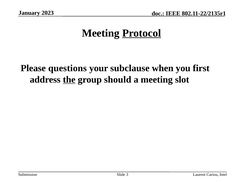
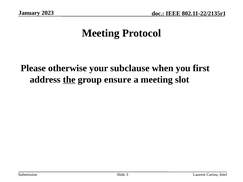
Protocol underline: present -> none (142, 33)
questions: questions -> otherwise (68, 68)
should: should -> ensure (118, 80)
